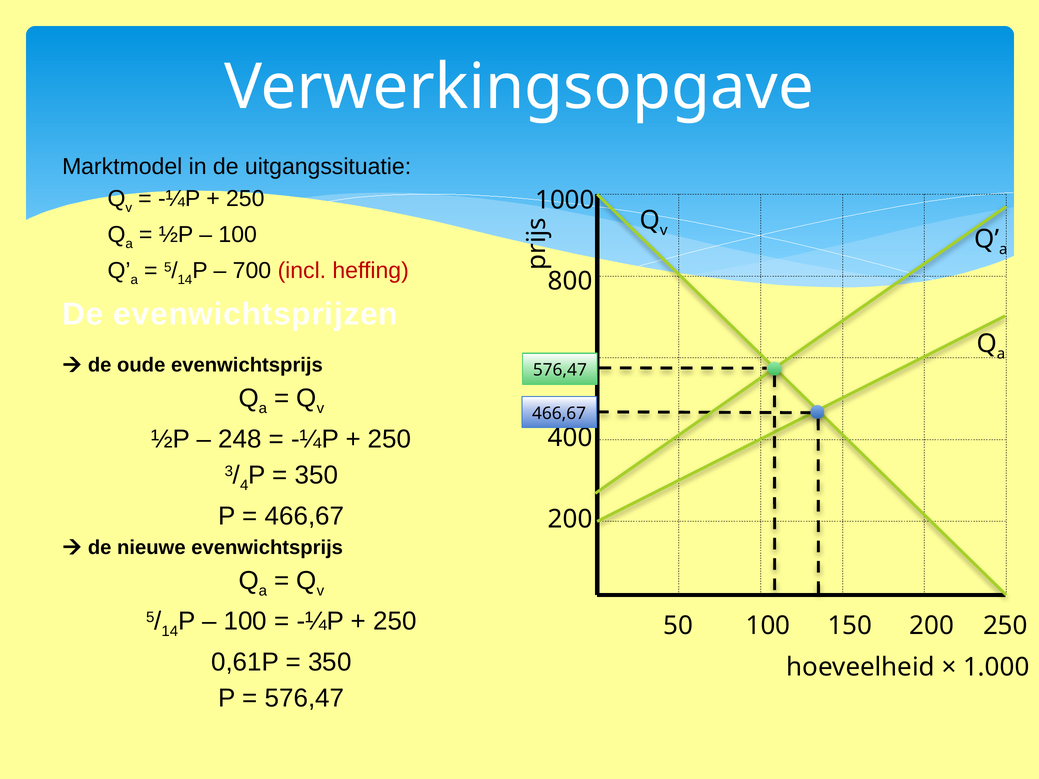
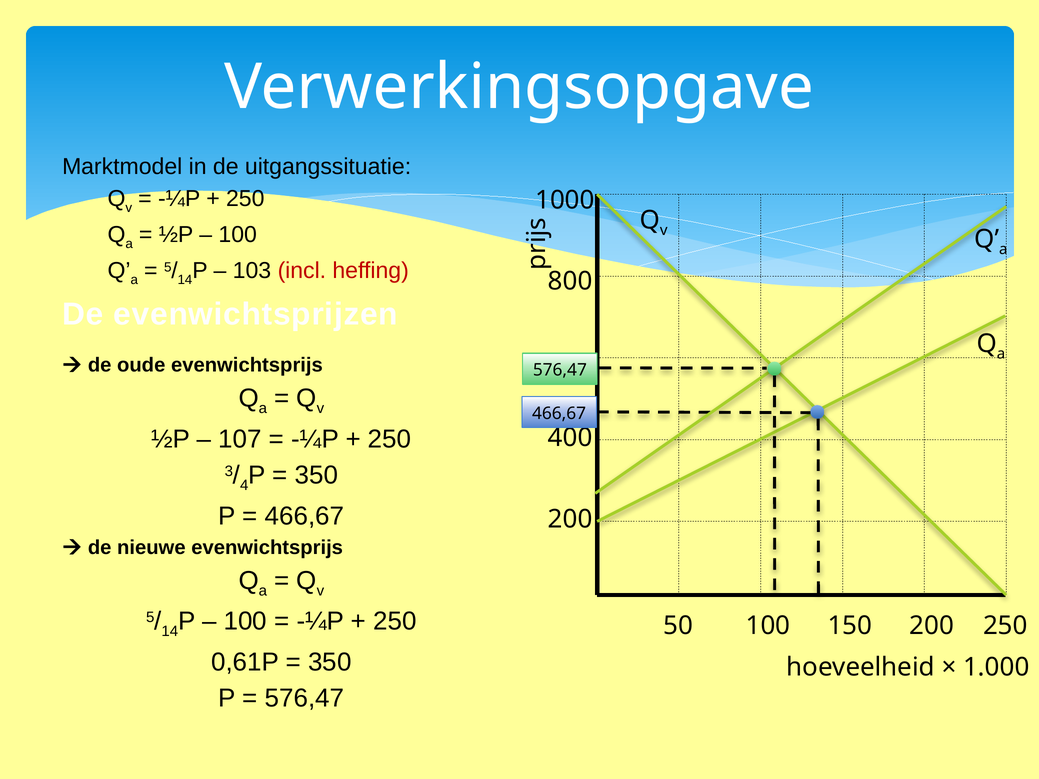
700: 700 -> 103 (252, 271)
248: 248 -> 107 (240, 439)
